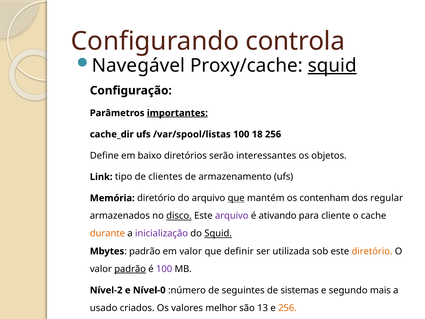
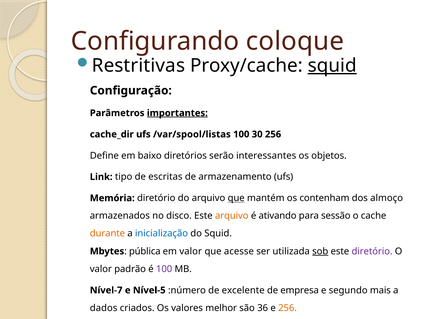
controla: controla -> coloque (295, 41)
Navegável: Navegável -> Restritivas (138, 65)
18: 18 -> 30 (257, 134)
clientes: clientes -> escritas (165, 177)
regular: regular -> almoço (387, 198)
disco underline: present -> none (179, 216)
arquivo colour: purple -> orange (232, 216)
cliente: cliente -> sessão (336, 216)
inicialização colour: purple -> blue (162, 233)
Squid underline: present -> none (218, 233)
Mbytes padrão: padrão -> pública (145, 251)
definir: definir -> acesse (239, 251)
sob underline: none -> present (320, 251)
diretório colour: orange -> purple (372, 251)
padrão underline: present -> none (130, 269)
Nível-2: Nível-2 -> Nível-7 (106, 290)
Nível-0: Nível-0 -> Nível-5 (149, 290)
seguintes: seguintes -> excelente (243, 290)
sistemas: sistemas -> empresa (300, 290)
usado: usado -> dados (104, 308)
13: 13 -> 36 (263, 308)
